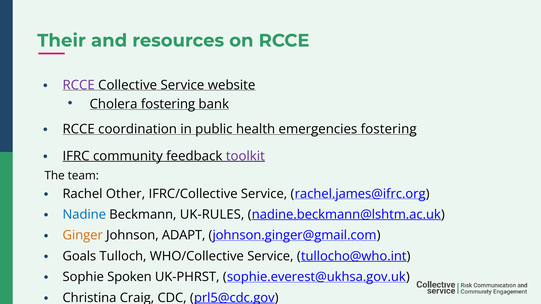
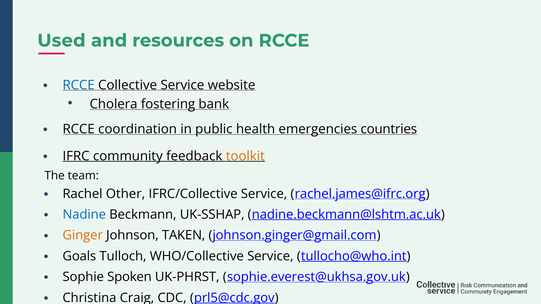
Their: Their -> Used (61, 41)
RCCE colour: purple -> blue (79, 85)
emergencies fostering: fostering -> countries (389, 129)
toolkit colour: purple -> orange (245, 156)
UK-RULES: UK-RULES -> UK-SSHAP (212, 215)
ADAPT: ADAPT -> TAKEN (184, 236)
